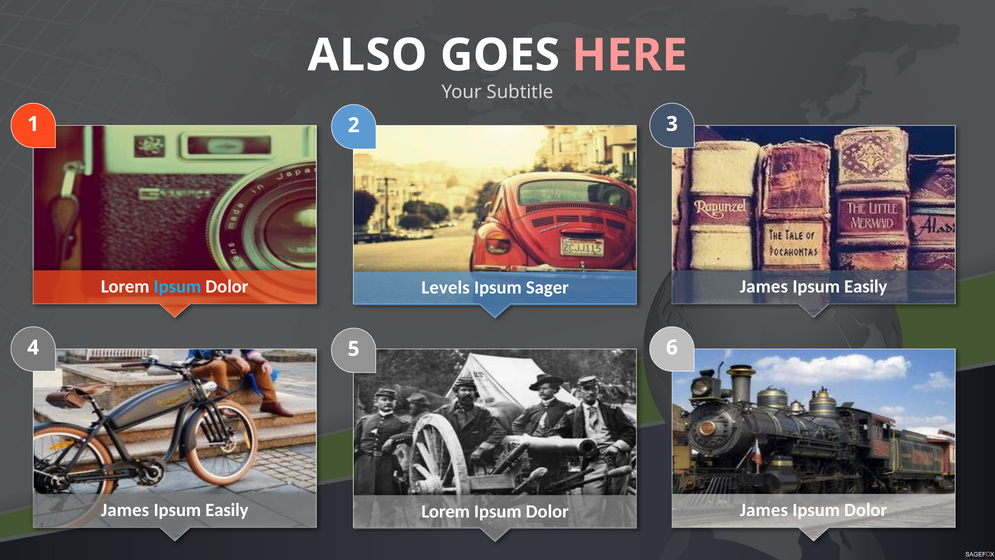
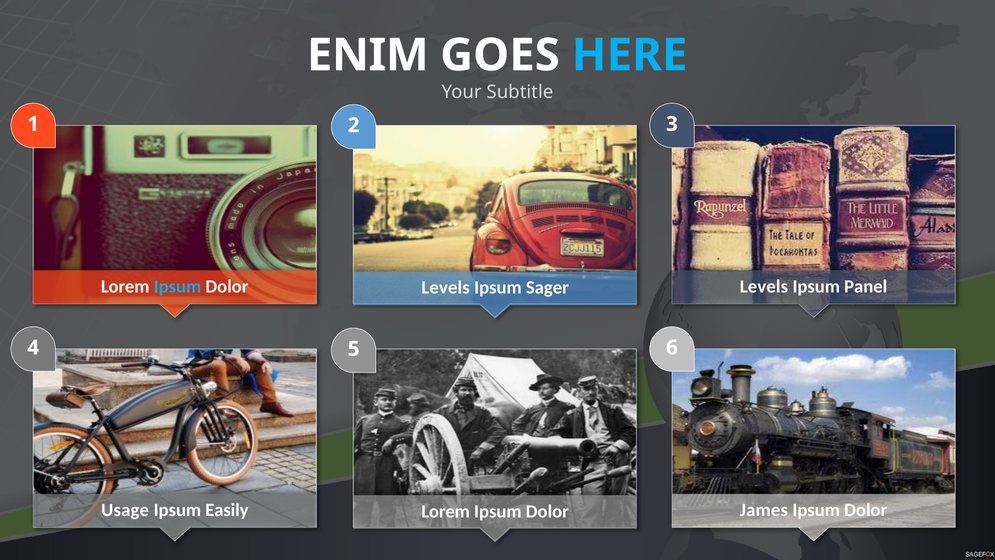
ALSO: ALSO -> ENIM (368, 55)
HERE colour: pink -> light blue (630, 55)
James: James -> Levels (764, 286)
Easily: Easily -> Panel (866, 286)
James: James -> Usage (125, 510)
